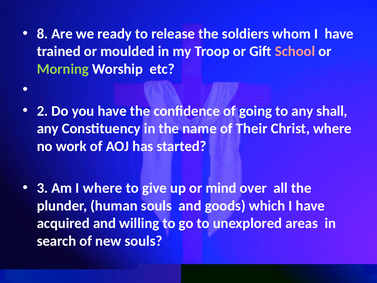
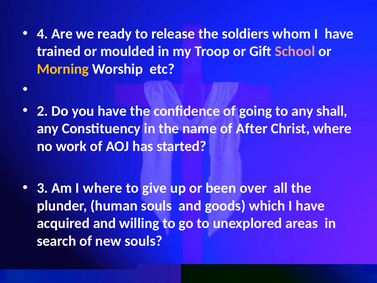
8: 8 -> 4 (42, 34)
Morning colour: light green -> yellow (63, 69)
Their: Their -> After (252, 128)
mind: mind -> been (221, 188)
